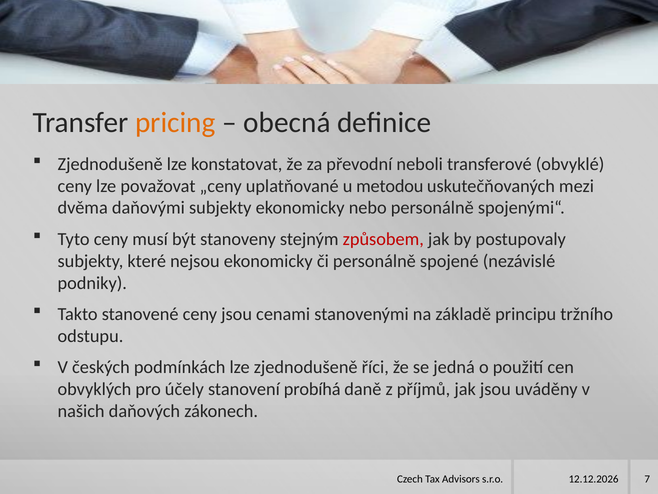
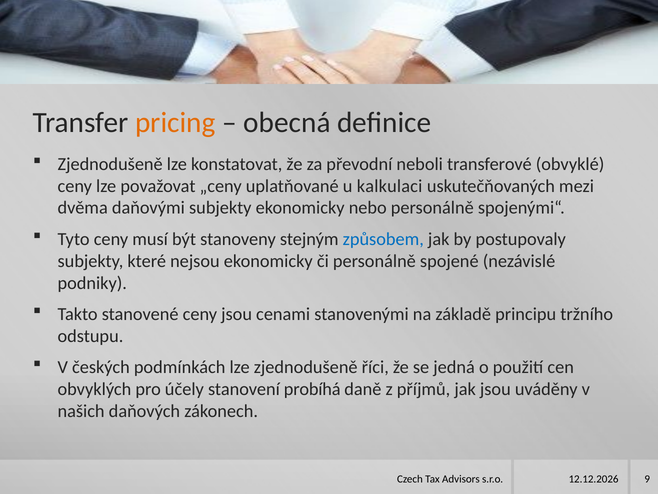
metodou: metodou -> kalkulaci (390, 186)
způsobem colour: red -> blue (383, 239)
7: 7 -> 9 (647, 478)
